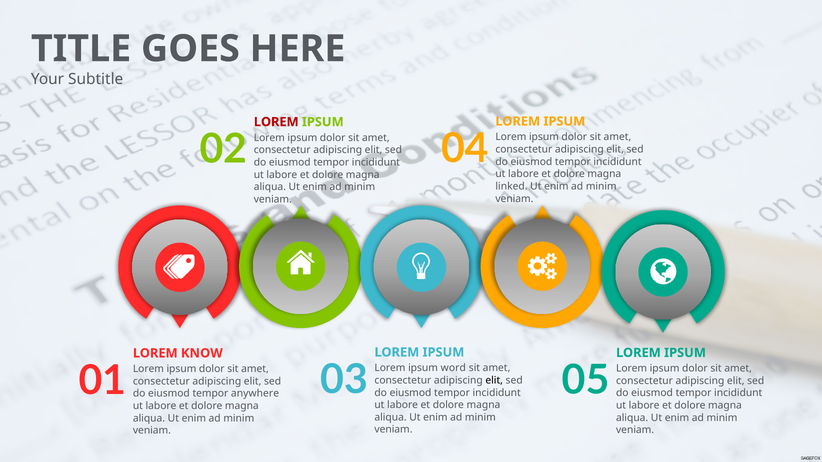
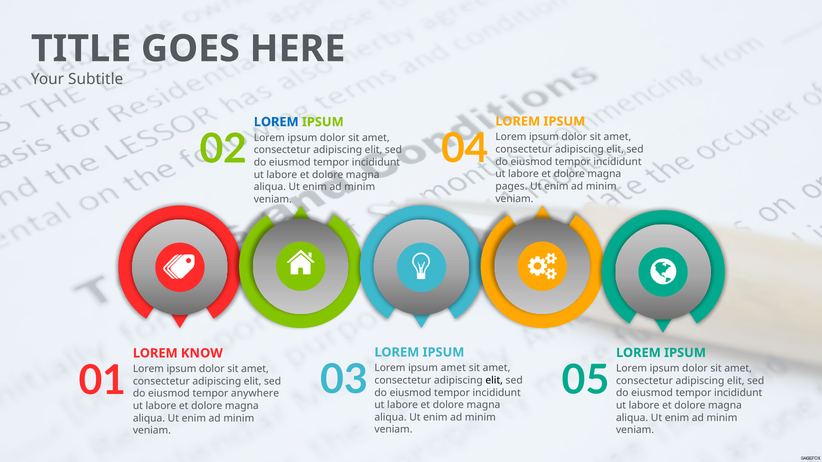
LOREM colour: red -> blue (276, 122)
linked: linked -> pages (511, 186)
ipsum word: word -> amet (453, 368)
